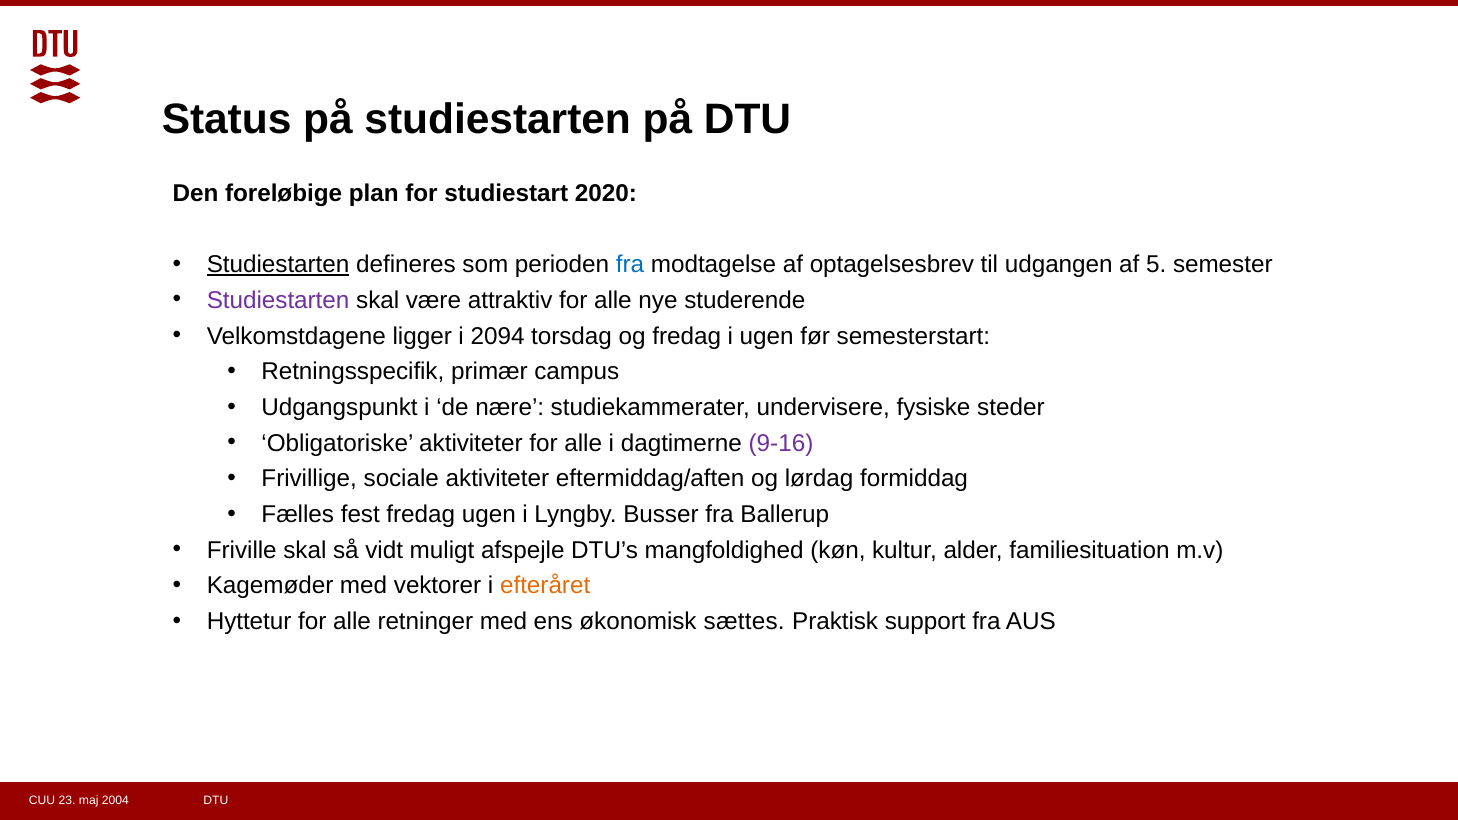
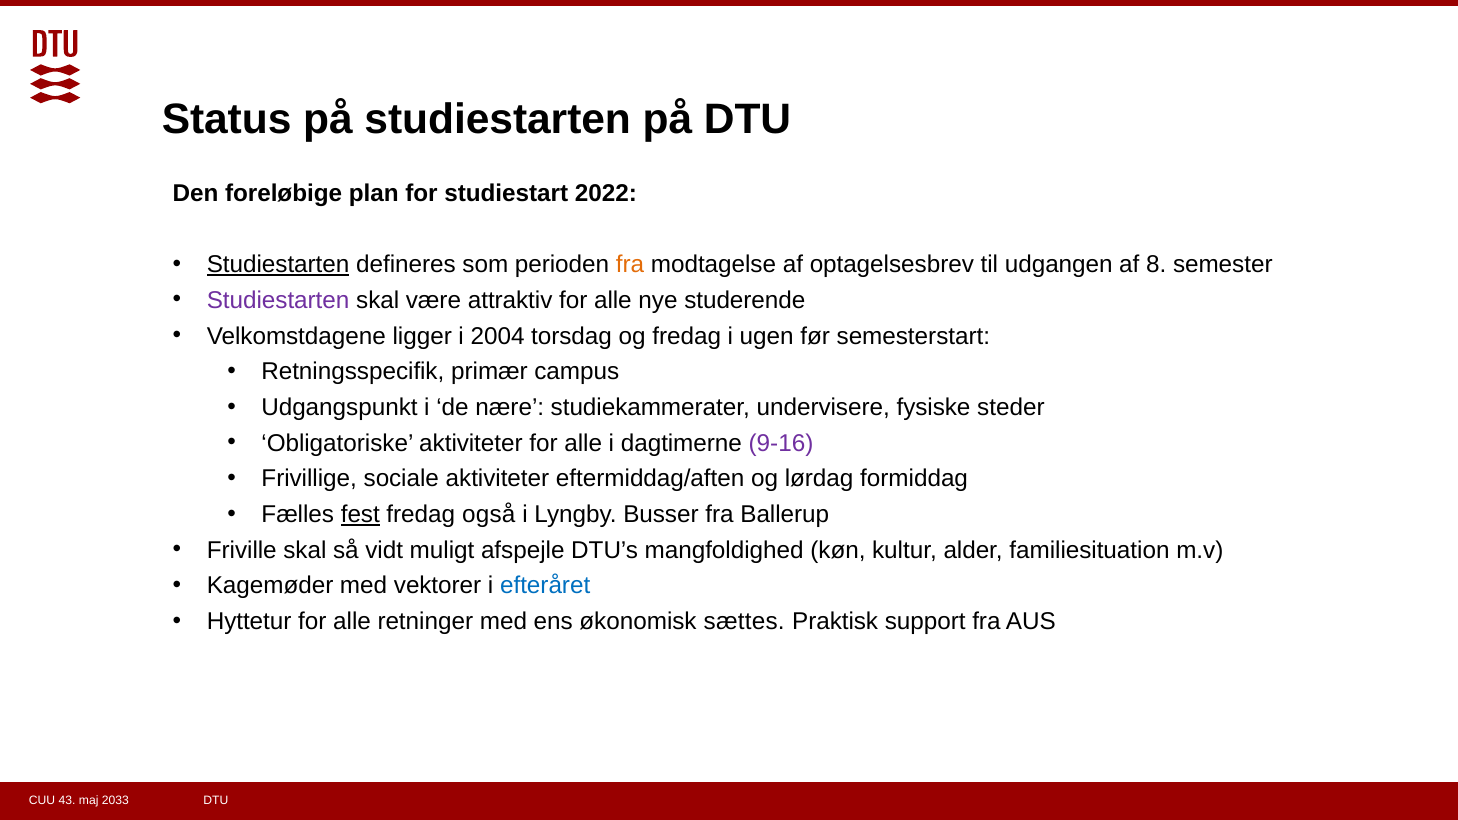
2020: 2020 -> 2022 (606, 193)
fra colour: blue -> orange (630, 265)
5: 5 -> 8 (1156, 265)
2094: 2094 -> 2004 (498, 336)
fest underline: none -> present (360, 515)
fredag ugen: ugen -> også (489, 515)
efteråret colour: orange -> blue (545, 586)
23: 23 -> 43 (67, 800)
2004: 2004 -> 2033 (115, 800)
